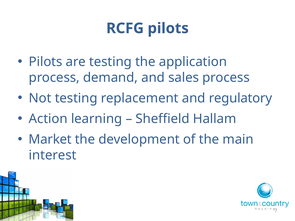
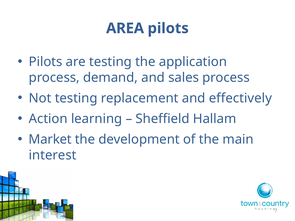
RCFG: RCFG -> AREA (125, 28)
regulatory: regulatory -> effectively (240, 98)
